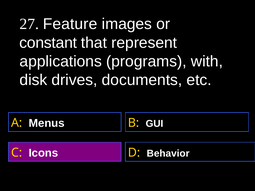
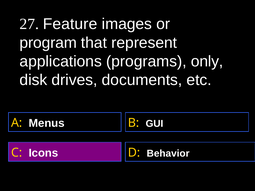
constant: constant -> program (48, 43)
with: with -> only (207, 61)
